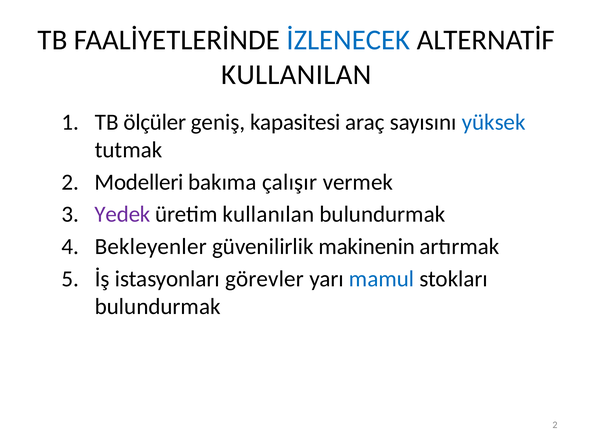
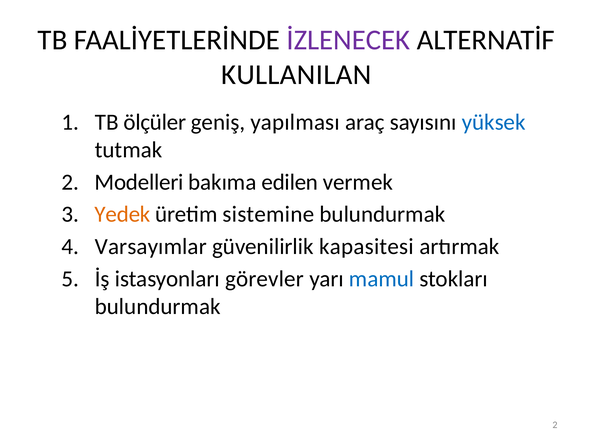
İZLENECEK colour: blue -> purple (348, 40)
kapasitesi: kapasitesi -> yapılması (295, 122)
çalışır: çalışır -> edilen (290, 182)
Yedek colour: purple -> orange (123, 214)
kullanılan: kullanılan -> sistemine (268, 214)
Bekleyenler: Bekleyenler -> Varsayımlar (151, 246)
makinenin: makinenin -> kapasitesi (366, 246)
